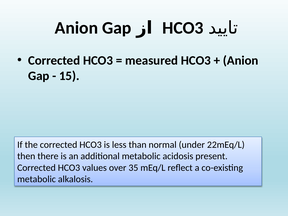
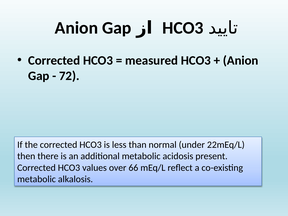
15: 15 -> 72 (69, 76)
35: 35 -> 66 (133, 168)
